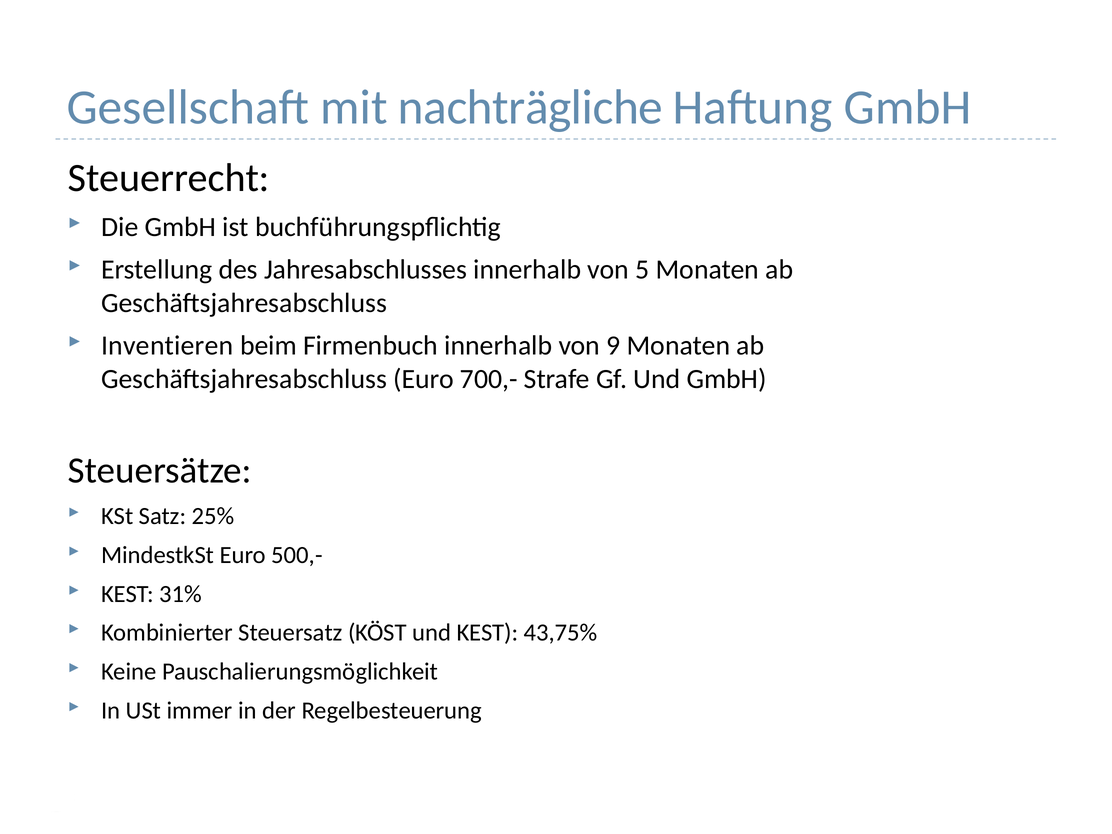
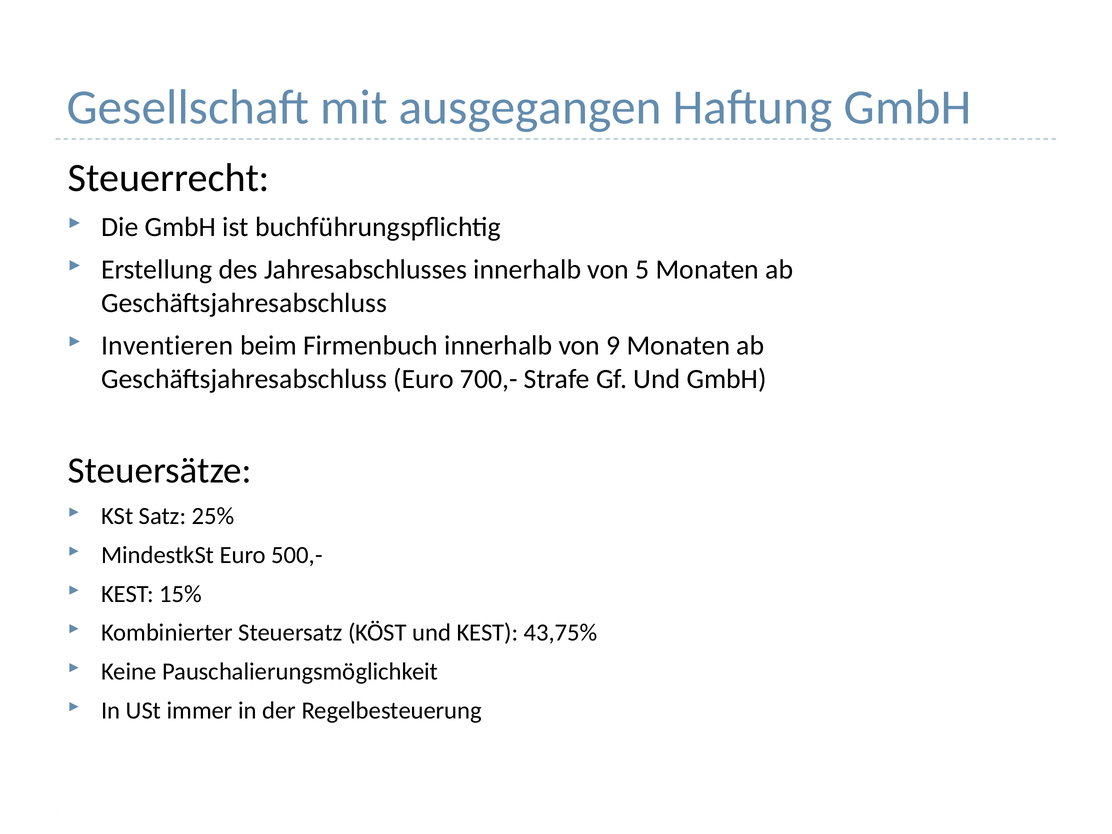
nachträgliche: nachträgliche -> ausgegangen (530, 107)
31%: 31% -> 15% (181, 594)
